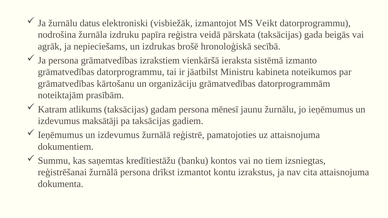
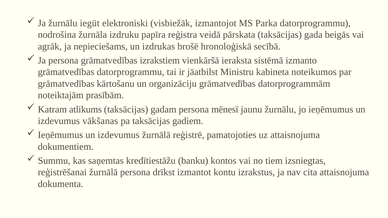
datus: datus -> iegūt (90, 23)
Veikt: Veikt -> Parka (266, 23)
maksātāji: maksātāji -> vākšanas (100, 121)
